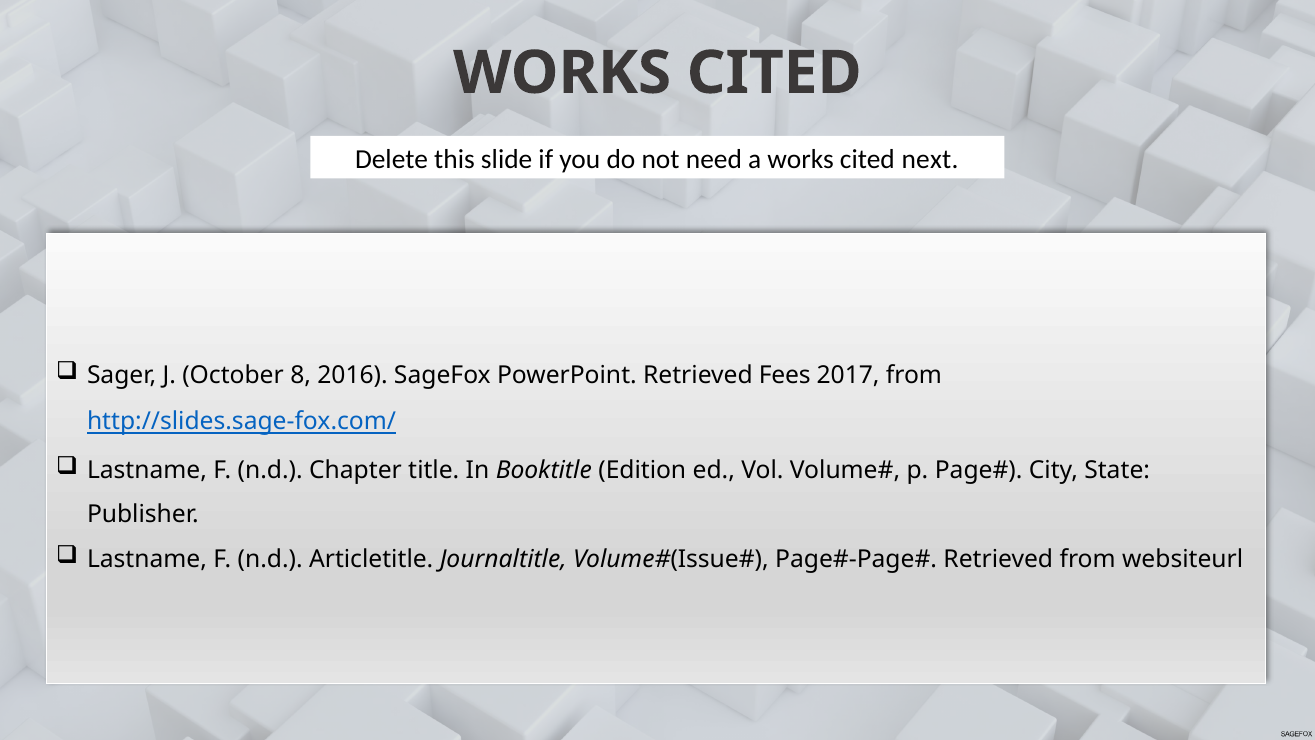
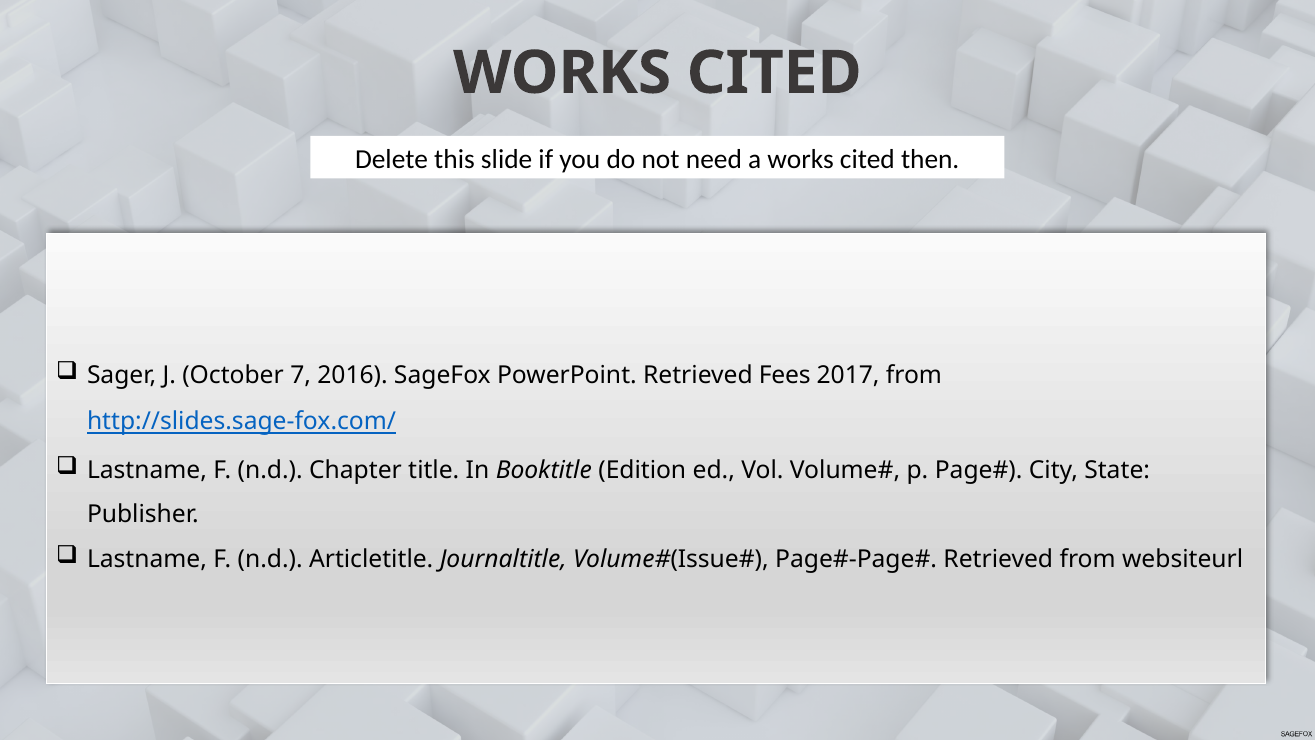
next: next -> then (930, 159)
8: 8 -> 7 (301, 375)
